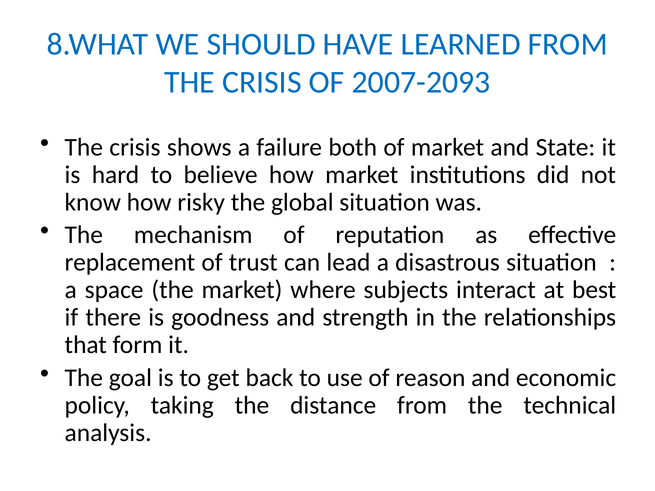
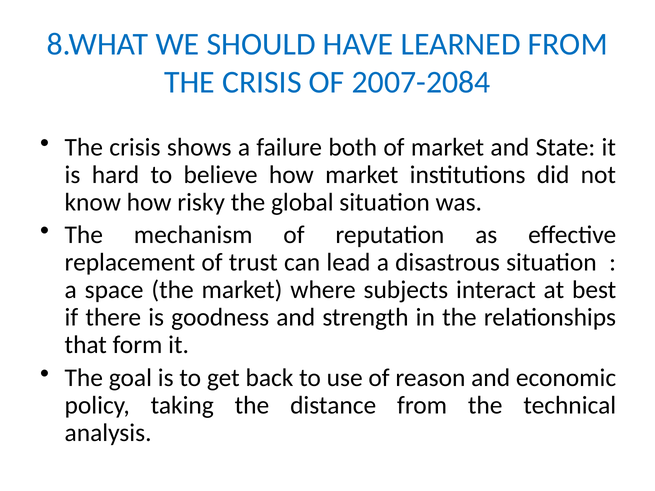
2007-2093: 2007-2093 -> 2007-2084 (421, 82)
